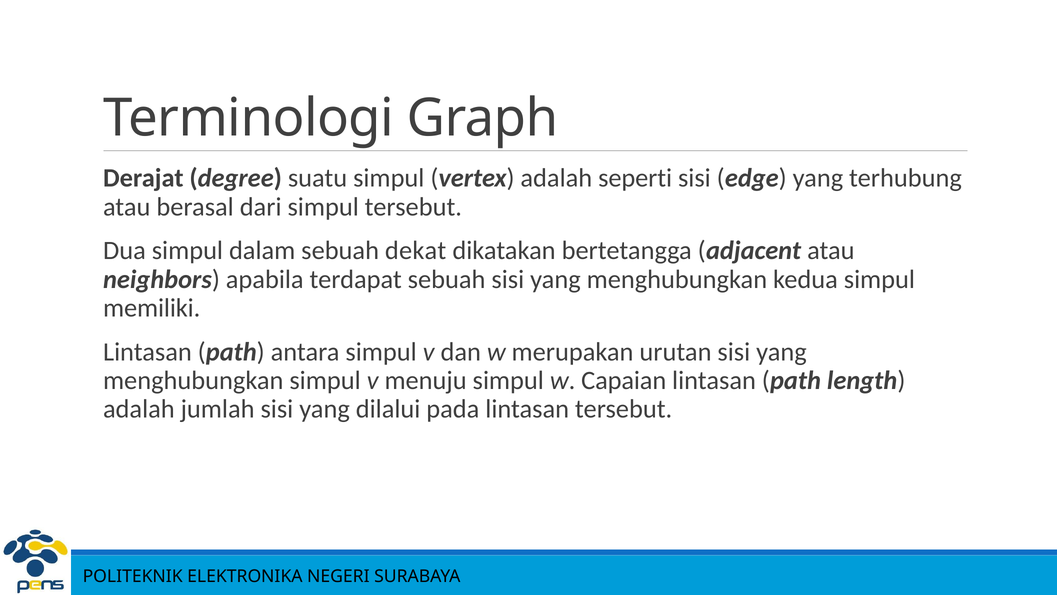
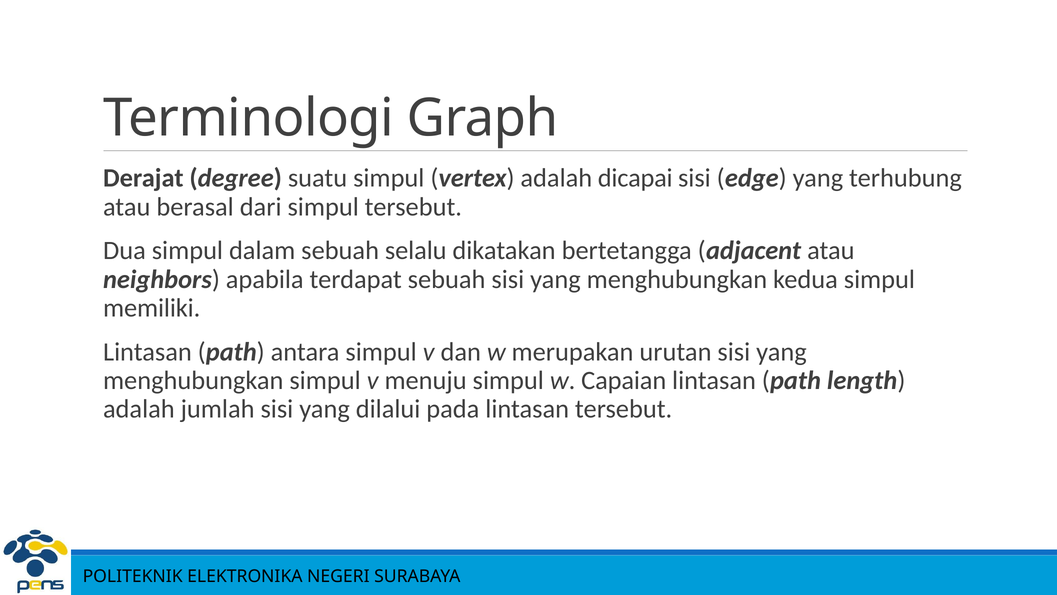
seperti: seperti -> dicapai (635, 178)
dekat: dekat -> selalu (416, 251)
